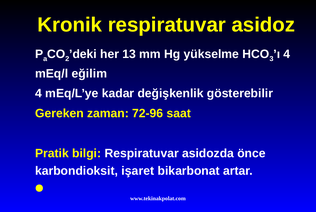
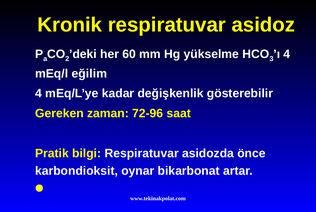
13: 13 -> 60 (129, 54)
işaret: işaret -> oynar (138, 170)
